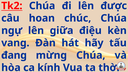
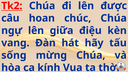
đang: đang -> sống (14, 55)
